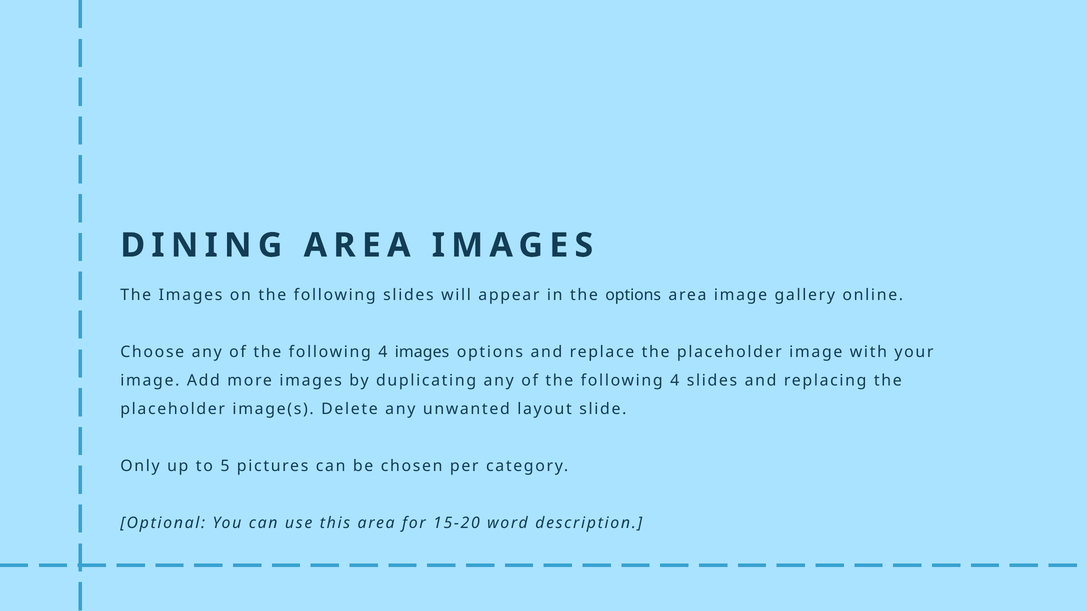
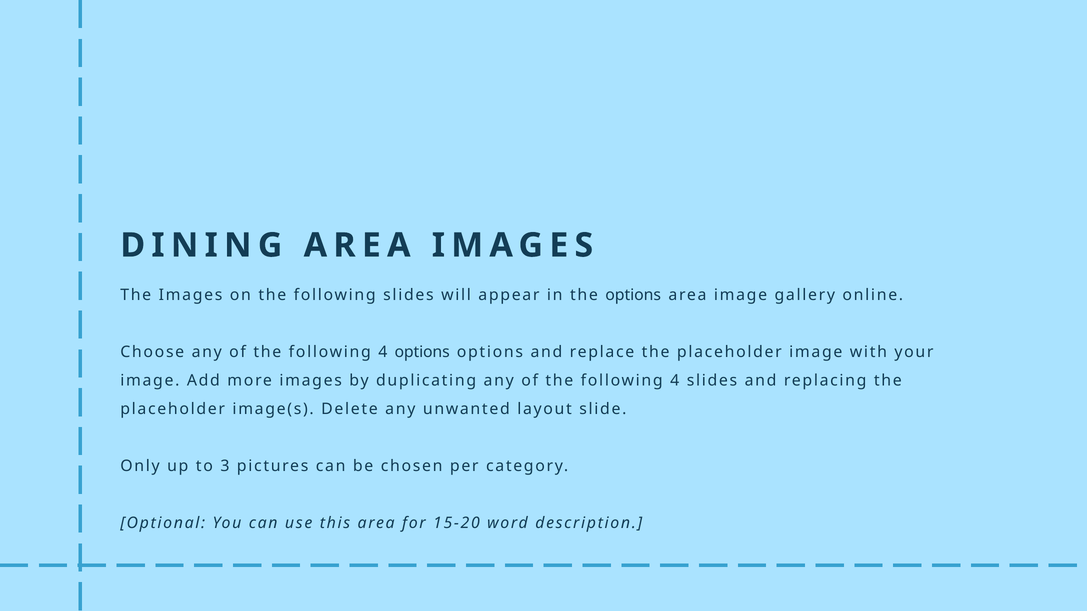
4 images: images -> options (422, 352)
5: 5 -> 3 (225, 466)
